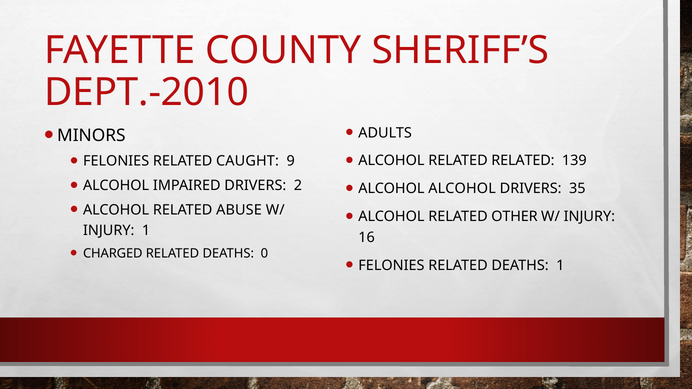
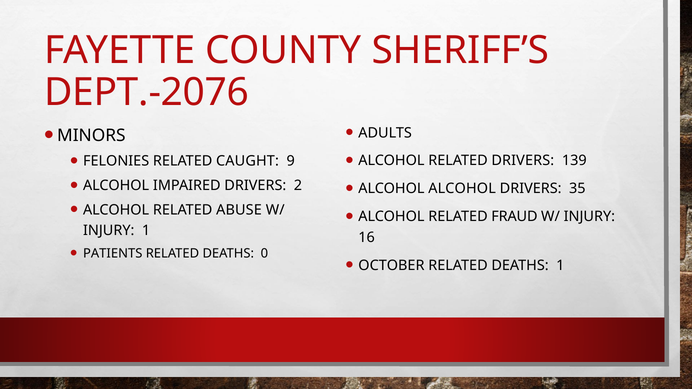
DEPT.-2010: DEPT.-2010 -> DEPT.-2076 (147, 93)
RELATED RELATED: RELATED -> DRIVERS (523, 161)
OTHER: OTHER -> FRAUD (514, 217)
CHARGED: CHARGED -> PATIENTS (113, 254)
FELONIES: FELONIES -> OCTOBER (391, 265)
